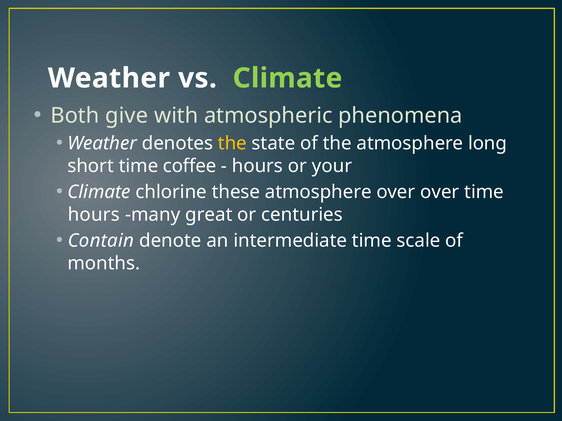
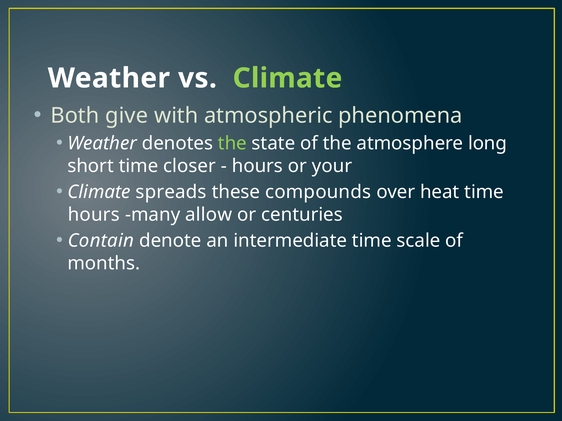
the colour: yellow -> light green (232, 144)
coffee: coffee -> closer (190, 166)
chlorine: chlorine -> spreads (171, 192)
these atmosphere: atmosphere -> compounds (318, 192)
over over: over -> heat (440, 192)
great: great -> allow (209, 215)
